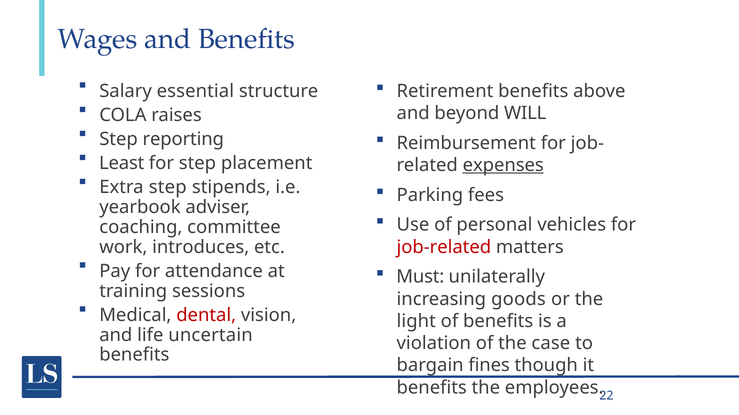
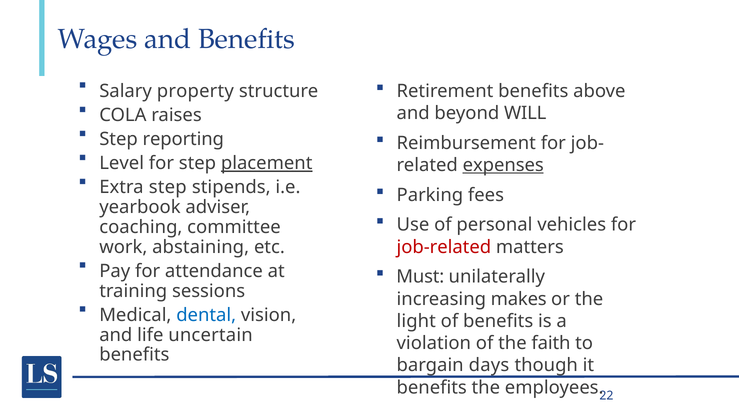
essential: essential -> property (195, 91)
Least: Least -> Level (122, 164)
placement underline: none -> present (267, 164)
introduces: introduces -> abstaining (201, 247)
goods: goods -> makes (519, 299)
dental colour: red -> blue (206, 316)
case: case -> faith (551, 344)
fines: fines -> days (489, 366)
